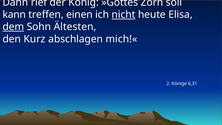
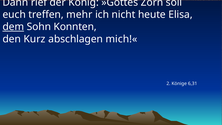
kann: kann -> euch (14, 15)
einen: einen -> mehr (79, 15)
nicht underline: present -> none (124, 15)
Ältesten: Ältesten -> Konnten (75, 27)
